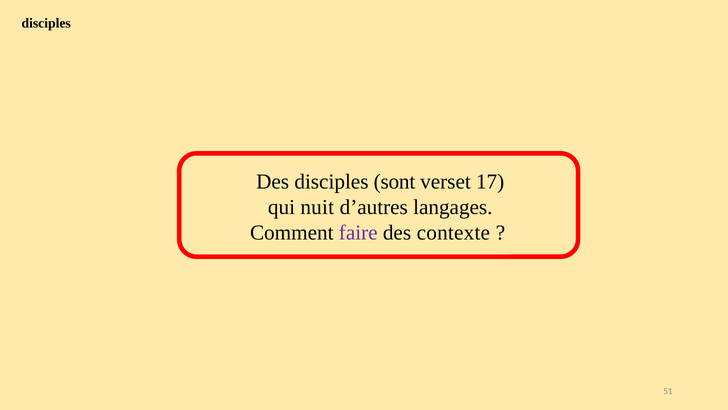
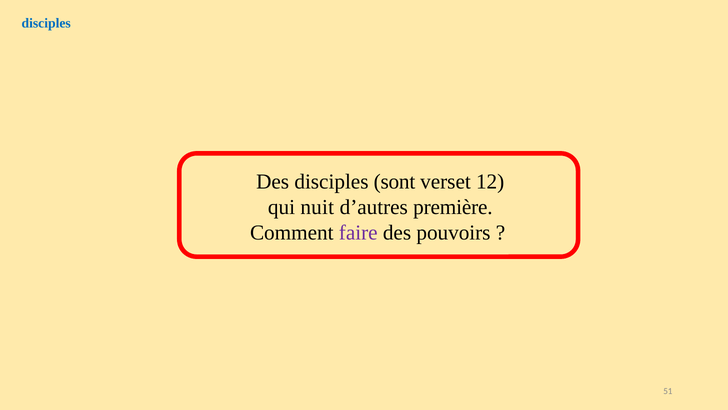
disciples colour: black -> blue (46, 23)
17: 17 -> 12 (490, 182)
langages: langages -> première (453, 207)
contexte: contexte -> pouvoirs (453, 233)
